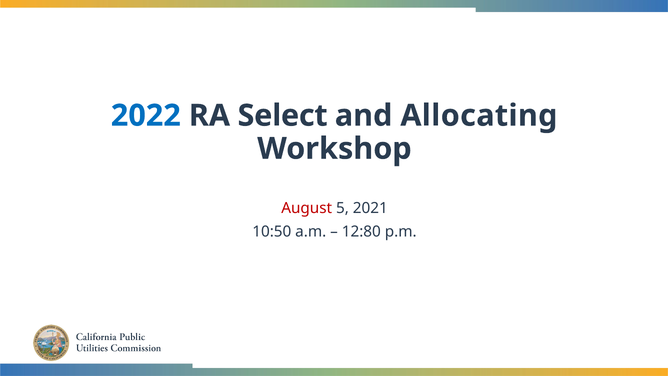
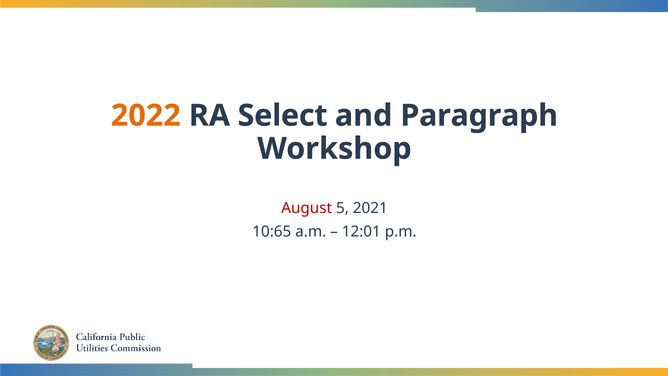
2022 colour: blue -> orange (146, 116)
Allocating: Allocating -> Paragraph (479, 116)
10:50: 10:50 -> 10:65 (272, 232)
12:80: 12:80 -> 12:01 (361, 232)
